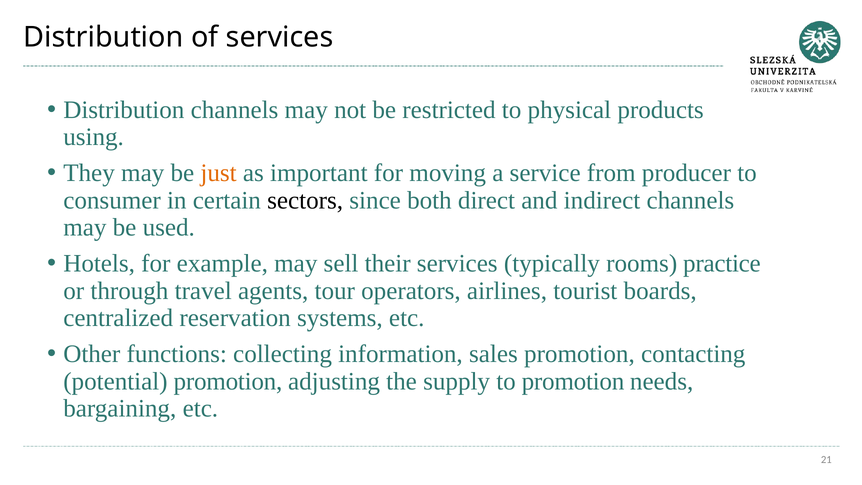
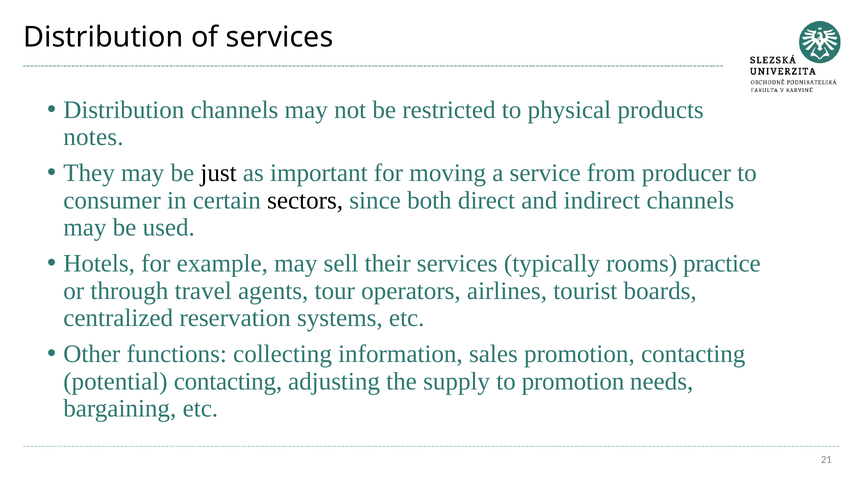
using: using -> notes (93, 137)
just colour: orange -> black (219, 173)
potential promotion: promotion -> contacting (228, 381)
